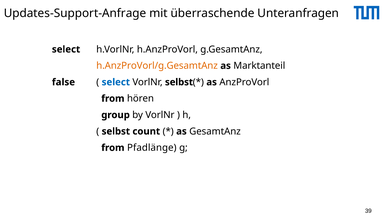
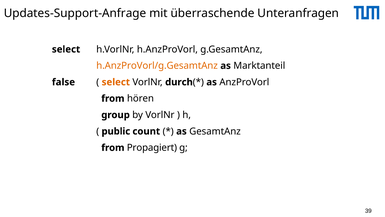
select colour: blue -> orange (116, 82)
VorlNr selbst: selbst -> durch (179, 82)
selbst: selbst -> public (116, 131)
Pfadlänge: Pfadlänge -> Propagiert (152, 147)
